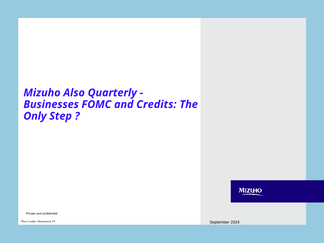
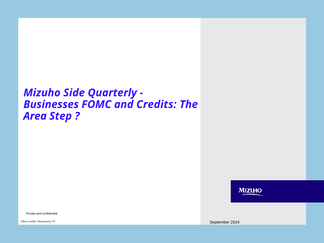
Also: Also -> Side (74, 93)
Only: Only -> Area (35, 116)
